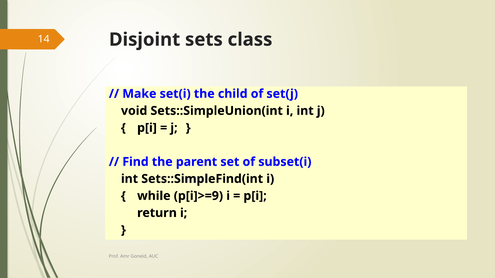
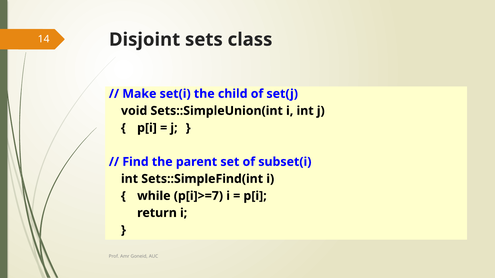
p[i]>=9: p[i]>=9 -> p[i]>=7 (198, 196)
